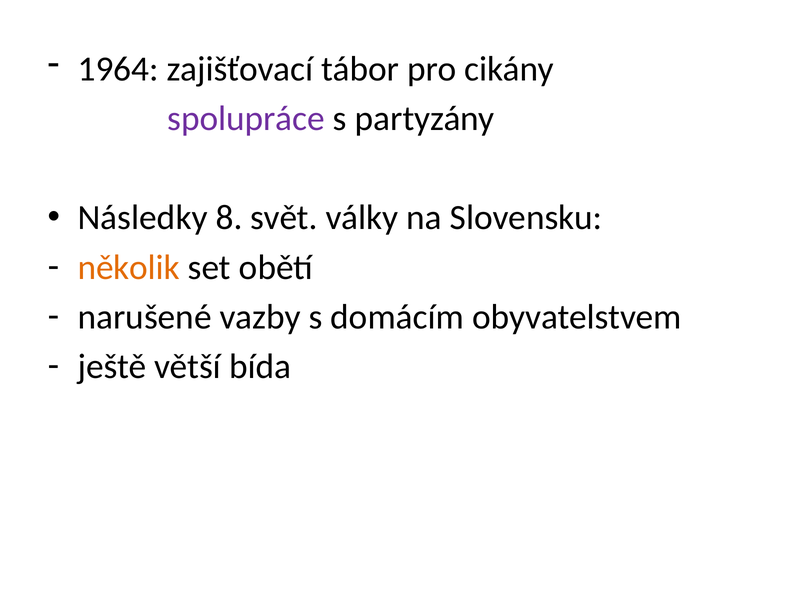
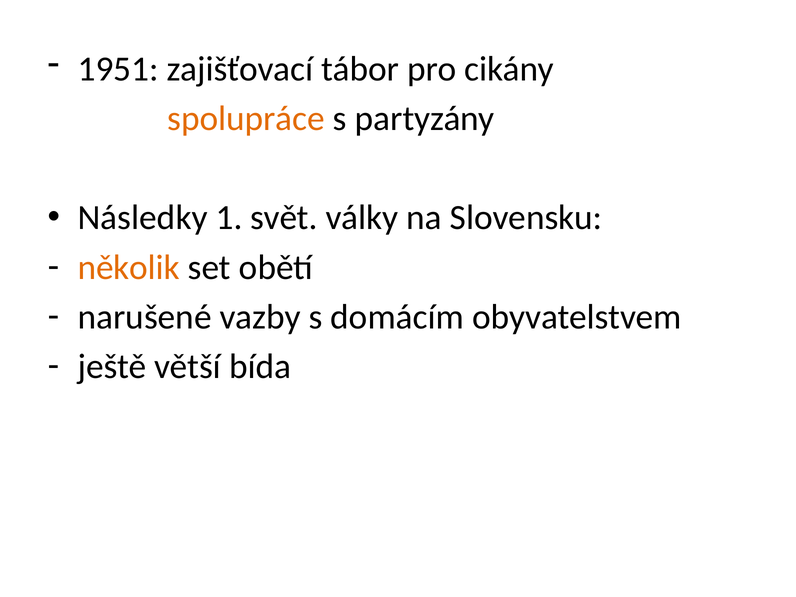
1964: 1964 -> 1951 (118, 69)
spolupráce colour: purple -> orange (246, 119)
8: 8 -> 1 (229, 218)
